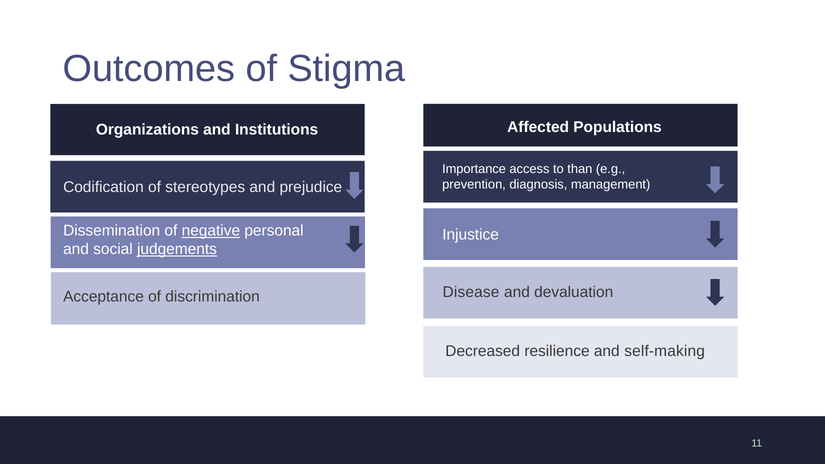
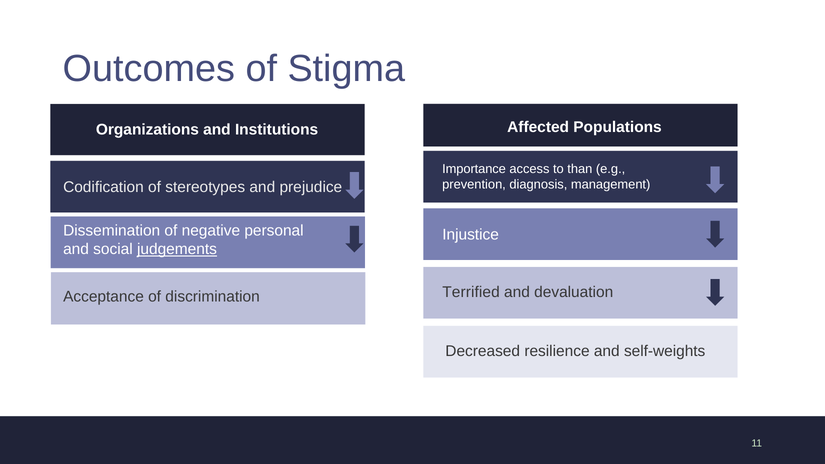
negative underline: present -> none (211, 231)
Disease: Disease -> Terrified (471, 292)
self-making: self-making -> self-weights (665, 351)
